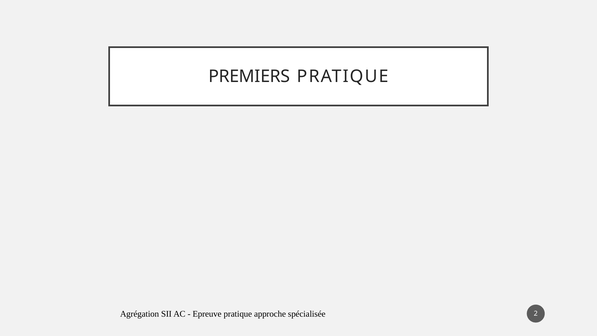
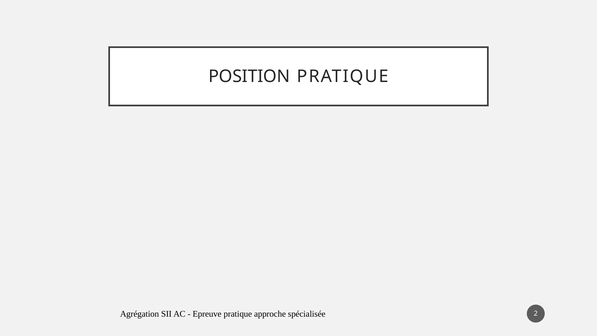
PREMIERS: PREMIERS -> POSITION (249, 76)
